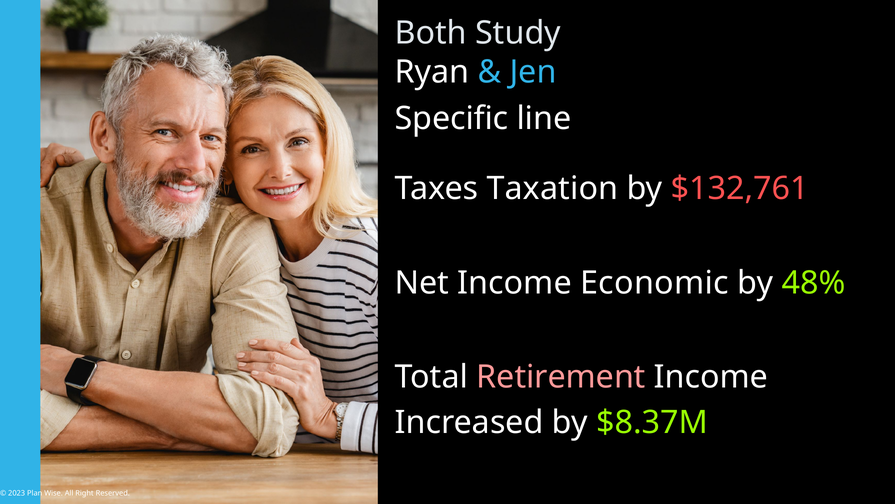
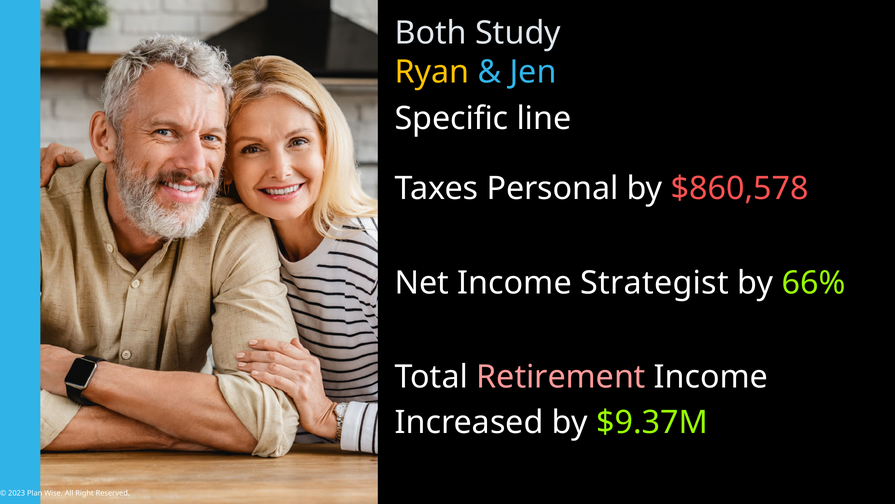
Ryan colour: white -> yellow (432, 72)
Taxation: Taxation -> Personal (552, 188)
$132,761: $132,761 -> $860,578 (740, 188)
Economic: Economic -> Strategist (654, 283)
48%: 48% -> 66% (814, 283)
$8.37M: $8.37M -> $9.37M (652, 422)
